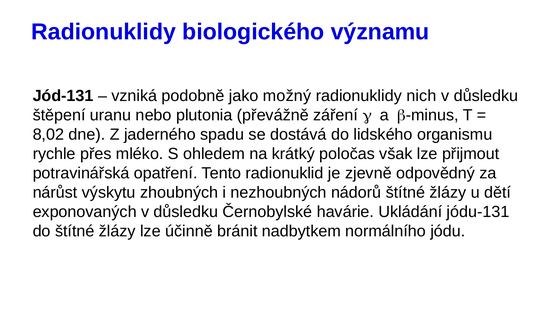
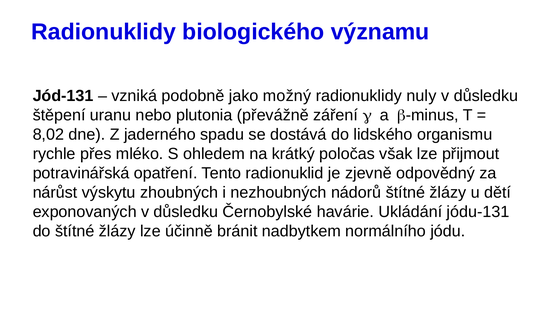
nich: nich -> nuly (421, 96)
